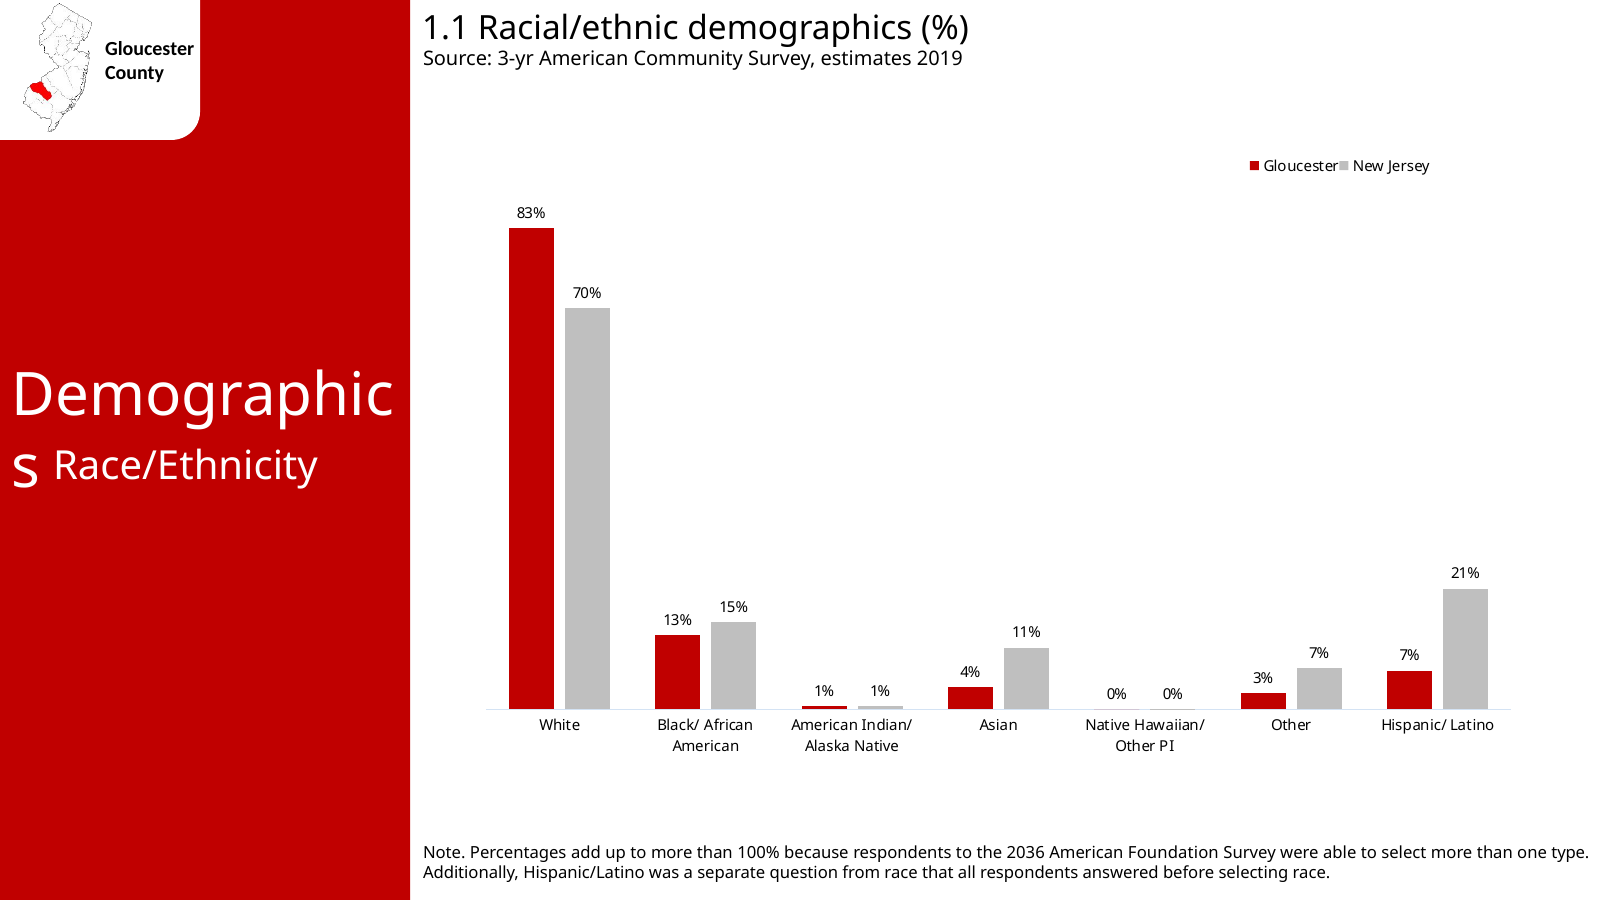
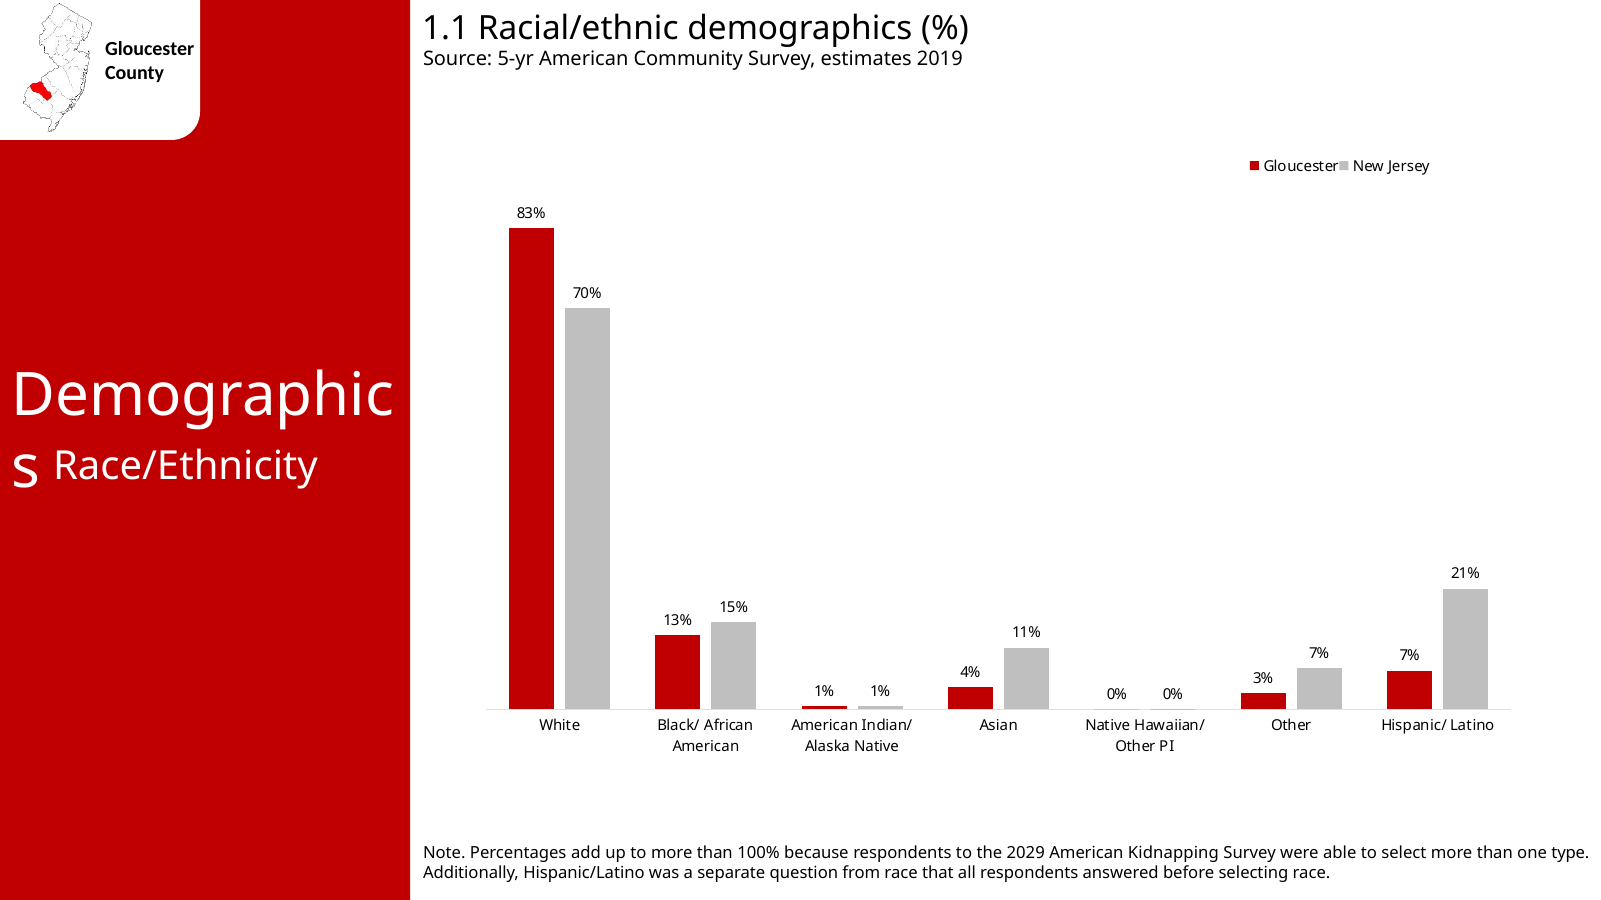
3-yr: 3-yr -> 5-yr (516, 59)
2036: 2036 -> 2029 (1026, 854)
Foundation: Foundation -> Kidnapping (1173, 854)
